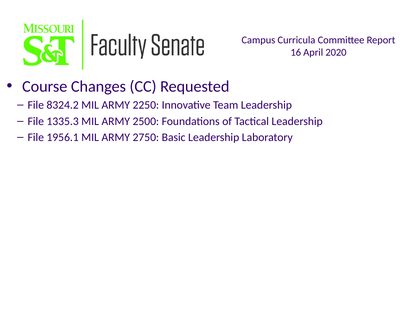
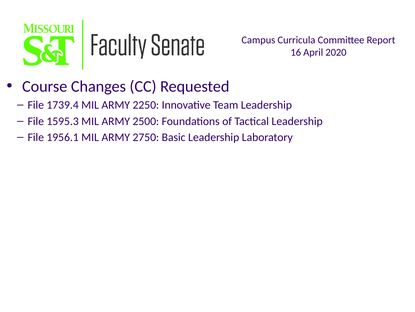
8324.2: 8324.2 -> 1739.4 (63, 105)
1335.3: 1335.3 -> 1595.3 (63, 121)
